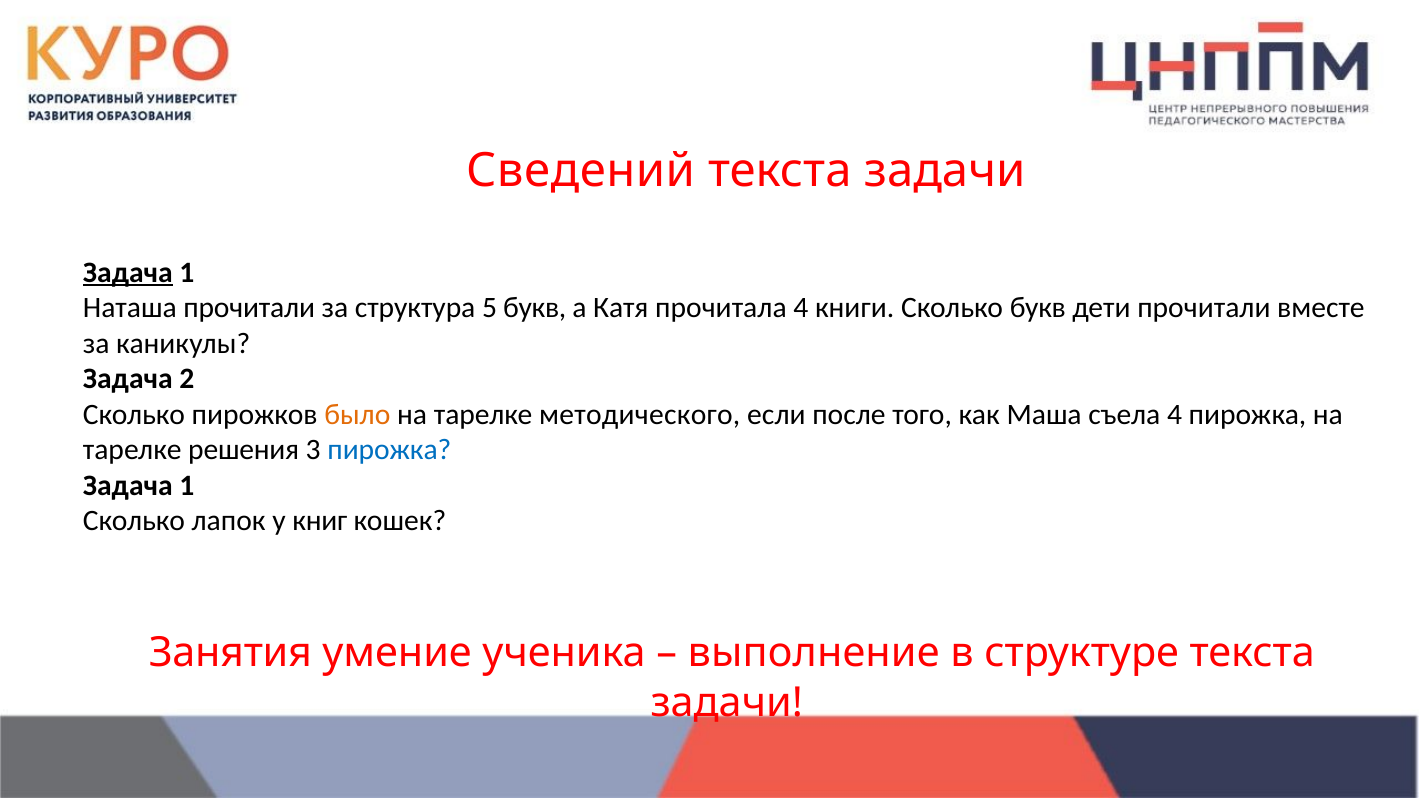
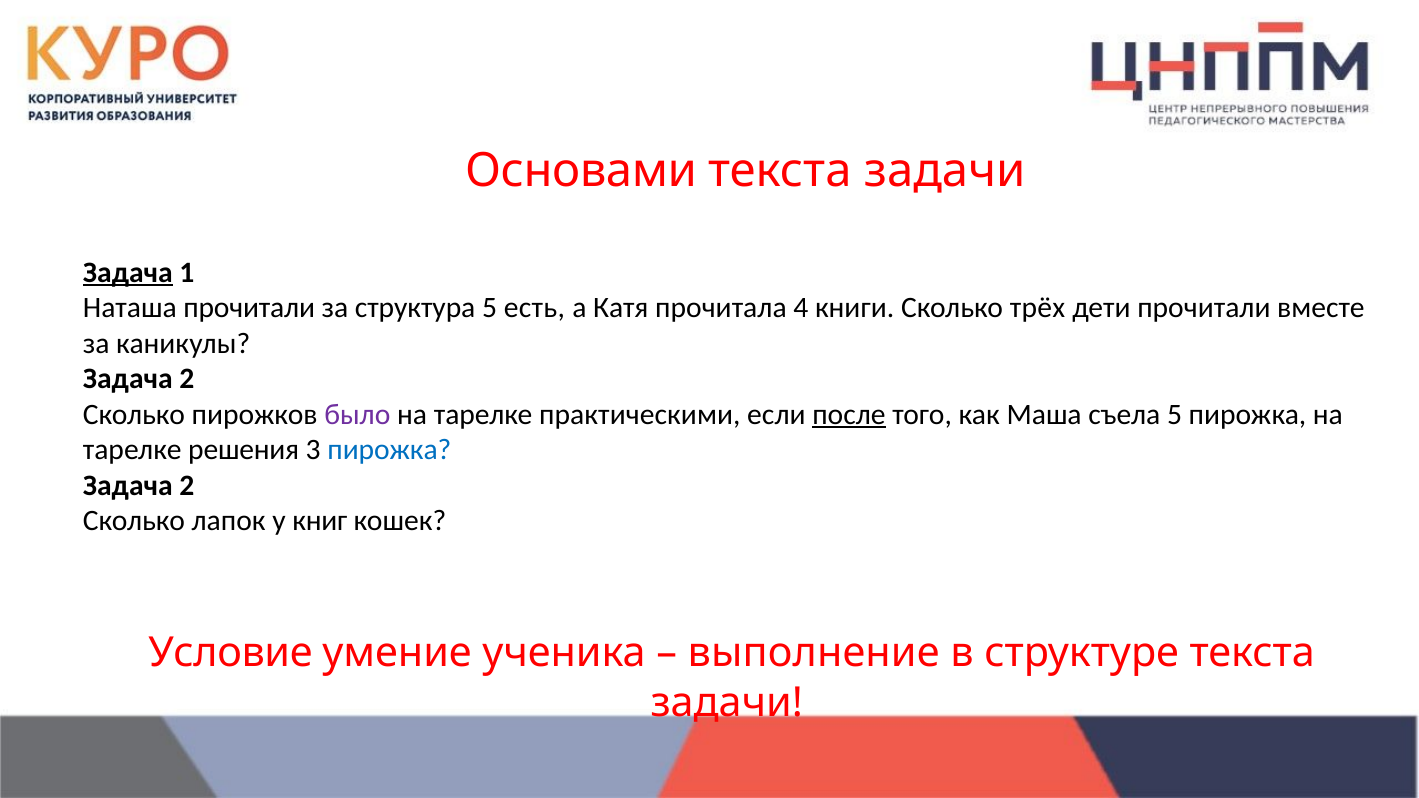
Сведений: Сведений -> Основами (581, 171)
5 букв: букв -> есть (534, 308)
Сколько букв: букв -> трёх (1038, 308)
было colour: orange -> purple (357, 414)
методического: методического -> практическими (640, 414)
после underline: none -> present (849, 414)
съела 4: 4 -> 5 (1175, 414)
1: 1 -> 2 (187, 485)
Занятия: Занятия -> Условие (230, 653)
